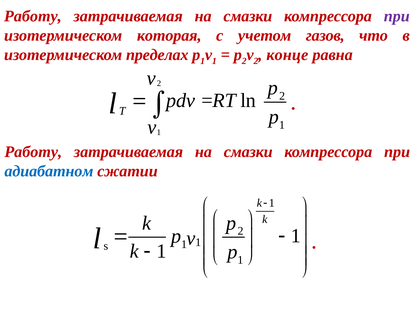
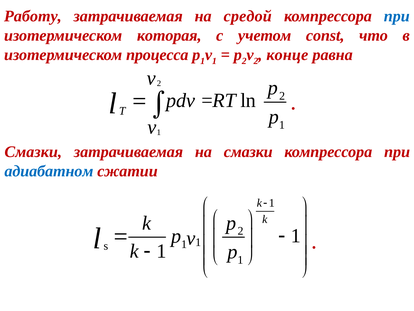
смазки: смазки -> средой (248, 16)
при colour: purple -> blue (397, 16)
газов: газов -> const (325, 35)
пределах: пределах -> процесса (157, 55)
Работу: Работу -> Смазки (33, 152)
